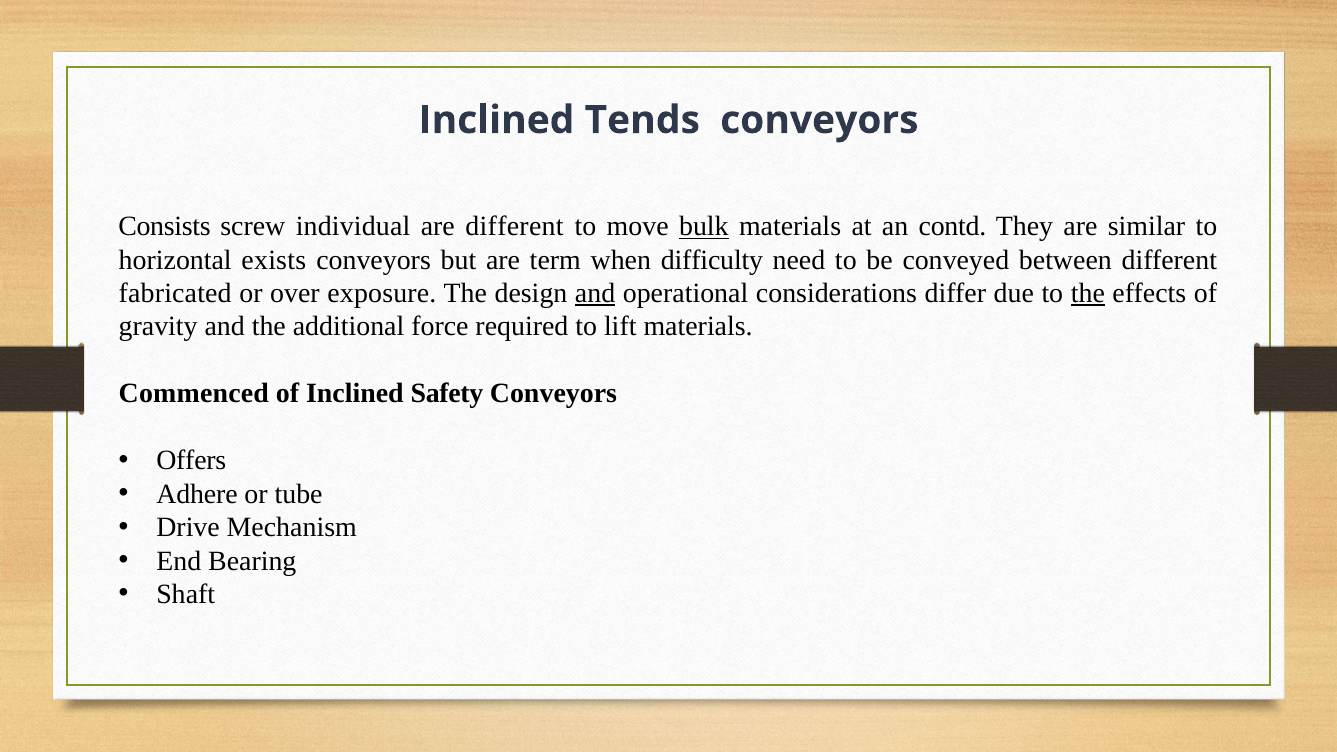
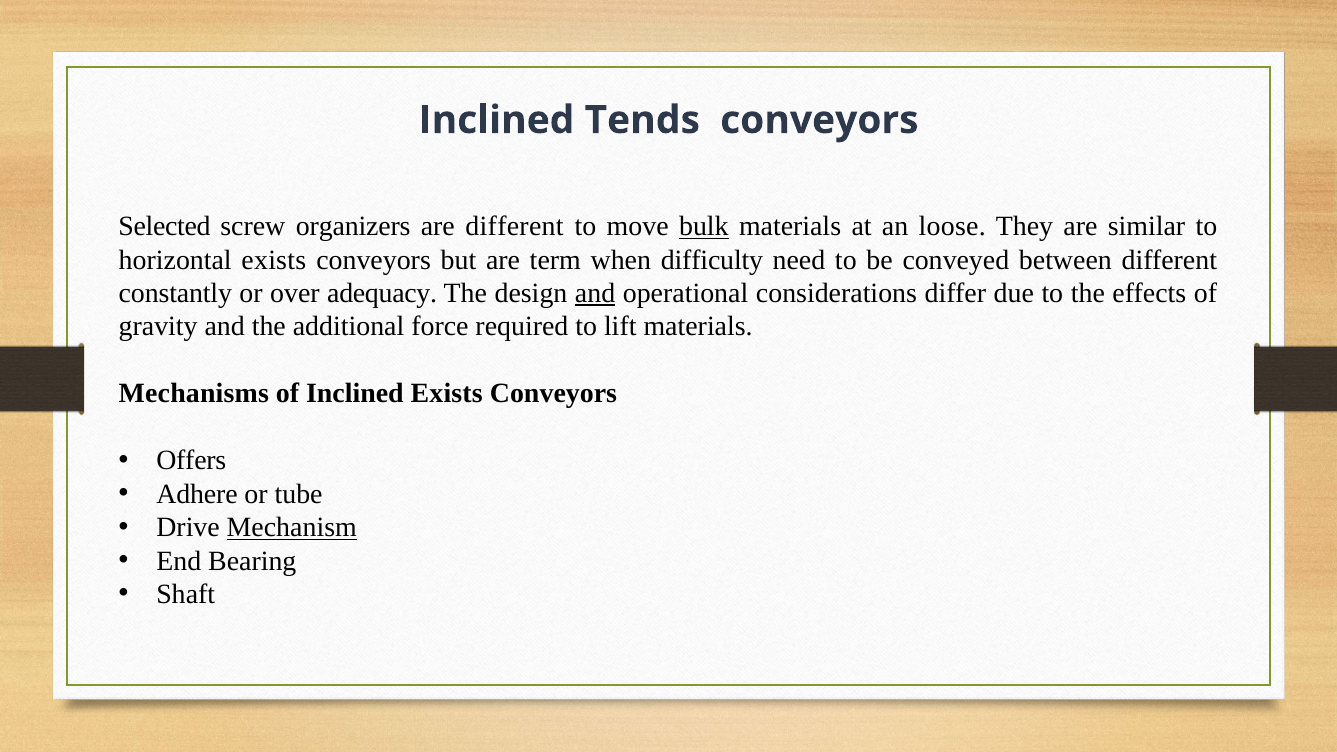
Consists: Consists -> Selected (165, 226)
individual: individual -> organizers (353, 226)
contd: contd -> loose (952, 226)
fabricated: fabricated -> constantly (175, 293)
exposure: exposure -> adequacy (382, 293)
the underline: present -> none (1088, 293)
Commenced: Commenced -> Mechanisms (194, 394)
Inclined Safety: Safety -> Exists (447, 394)
Mechanism underline: none -> present (292, 527)
